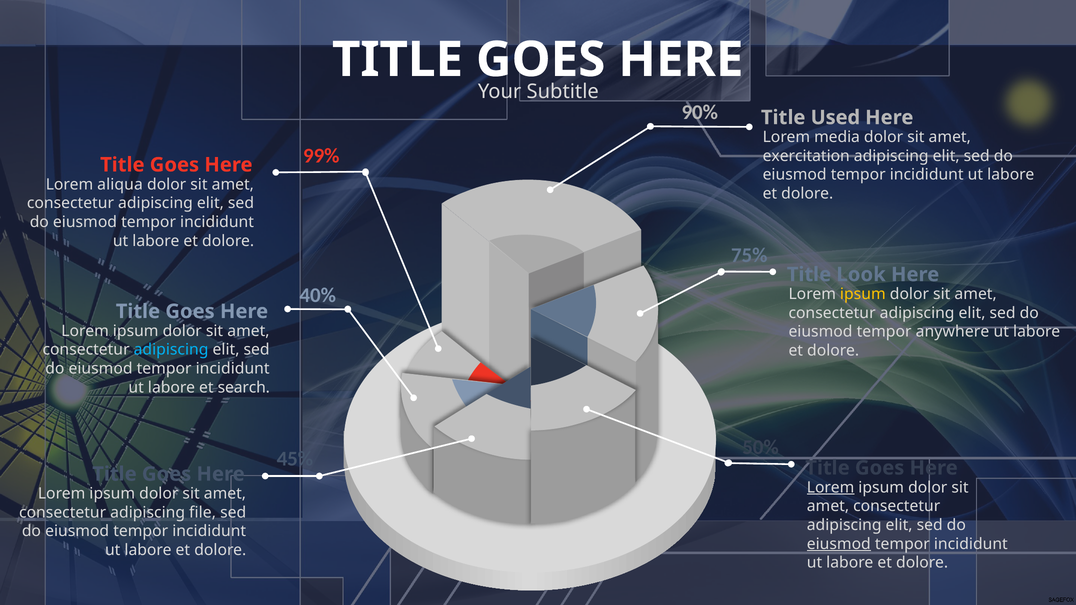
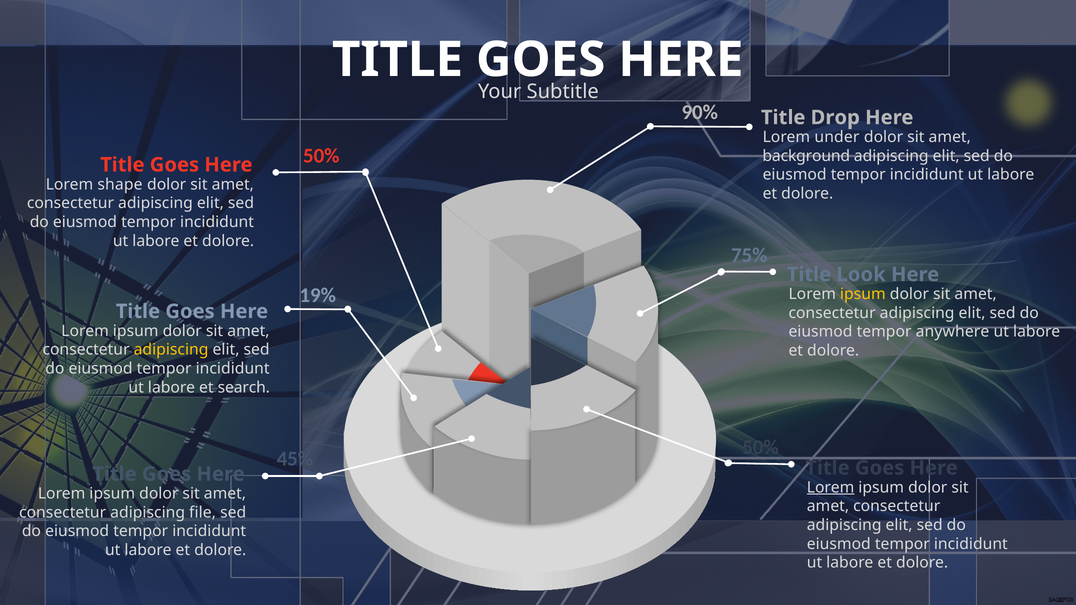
Used: Used -> Drop (835, 118)
media: media -> under (837, 137)
99%: 99% -> 50% (321, 156)
exercitation: exercitation -> background (806, 156)
aliqua: aliqua -> shape (120, 184)
40%: 40% -> 19% (318, 296)
adipiscing colour: light blue -> yellow (171, 350)
eiusmod underline: present -> none (839, 544)
